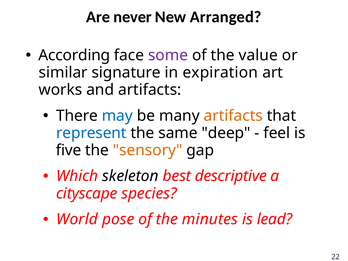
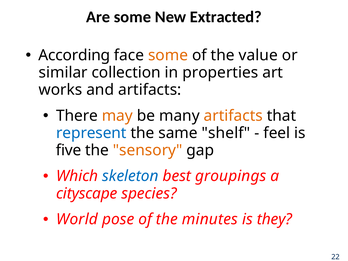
Are never: never -> some (132, 17)
Arranged: Arranged -> Extracted (226, 17)
some colour: purple -> orange (168, 55)
signature: signature -> collection (126, 72)
expiration: expiration -> properties (220, 72)
may colour: blue -> orange (117, 116)
deep: deep -> shelf (226, 133)
skeleton colour: black -> blue (130, 176)
descriptive: descriptive -> groupings (231, 176)
lead: lead -> they (274, 219)
